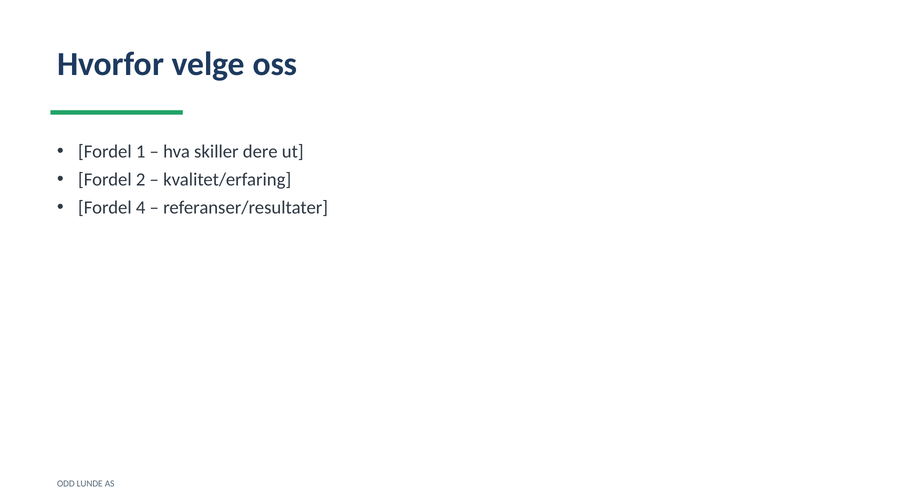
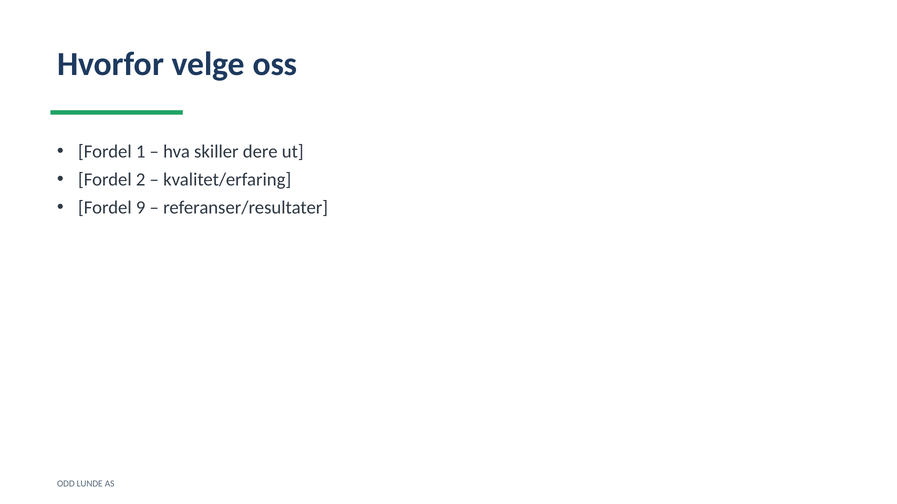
4: 4 -> 9 (141, 208)
